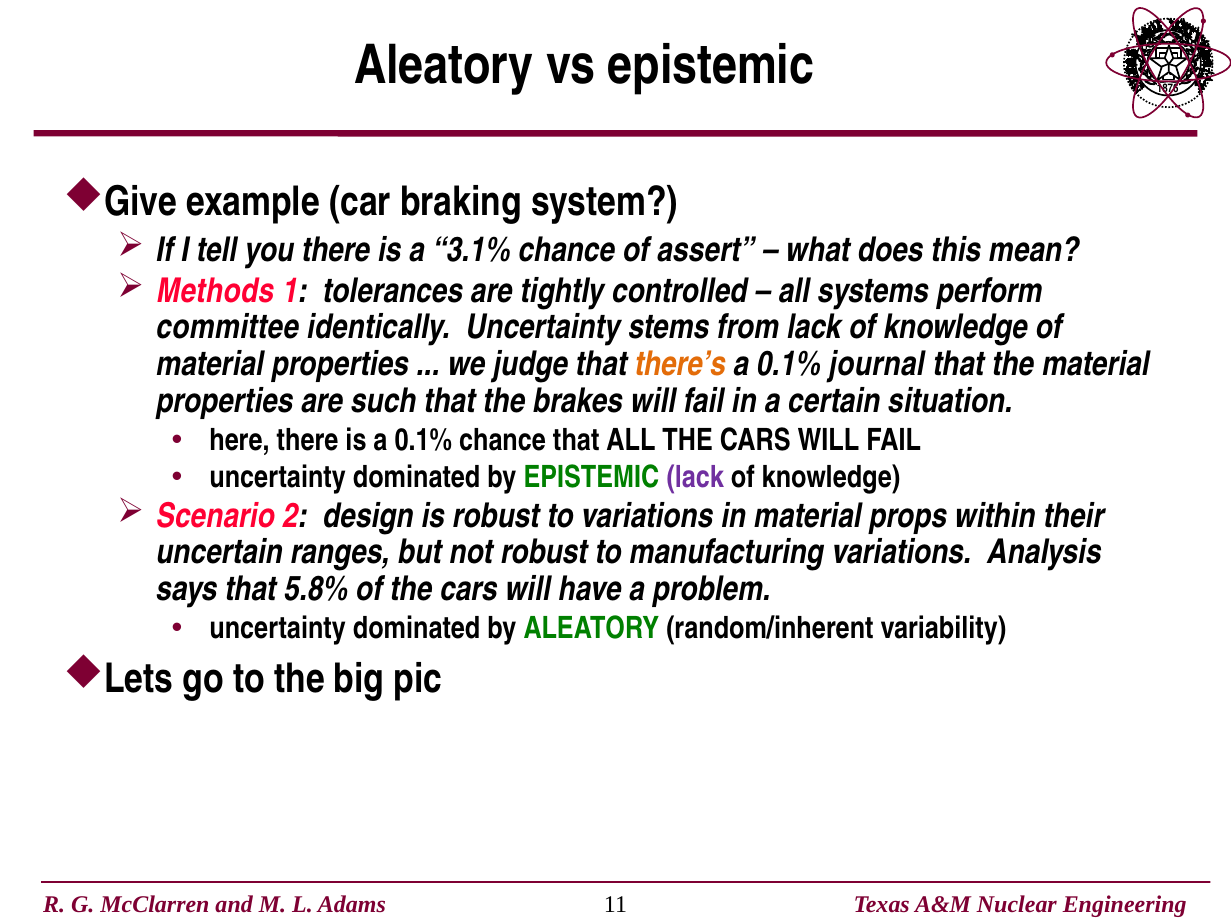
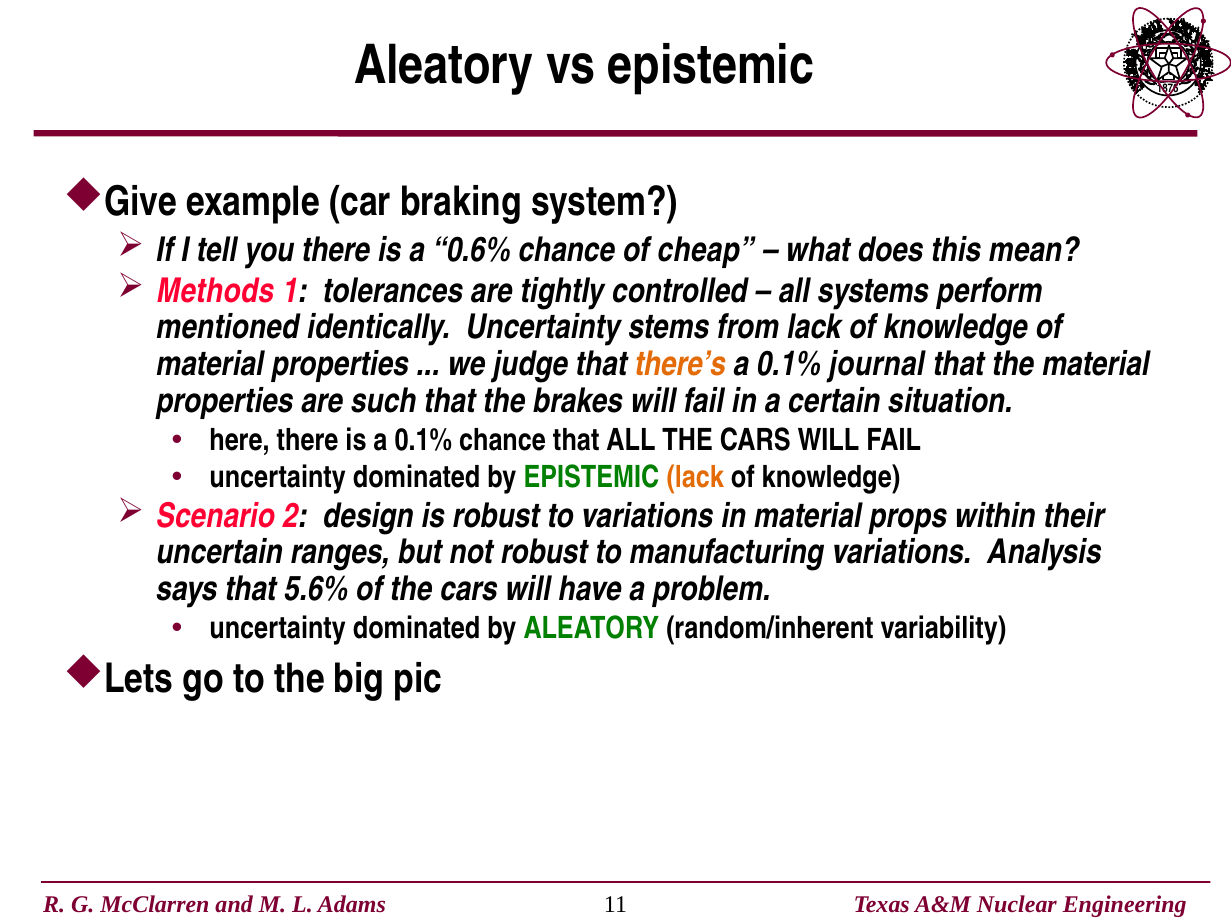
3.1%: 3.1% -> 0.6% (472, 250)
assert: assert -> cheap (706, 250)
committee: committee -> mentioned (228, 328)
lack colour: purple -> orange (695, 478)
5.8%: 5.8% -> 5.6% (316, 590)
